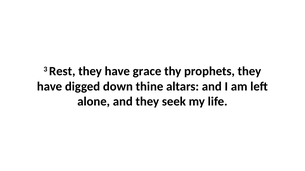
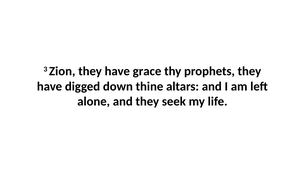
Rest: Rest -> Zion (62, 71)
